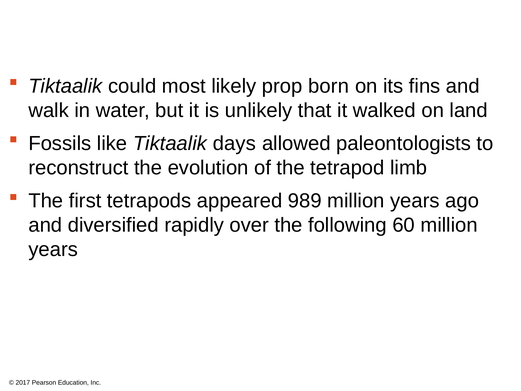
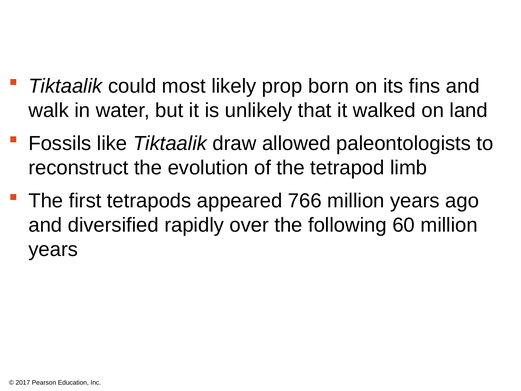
days: days -> draw (235, 143)
989: 989 -> 766 (305, 201)
